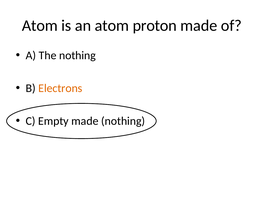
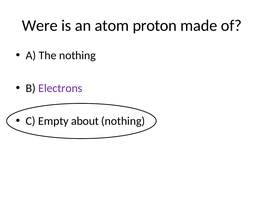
Atom: Atom -> Were (40, 26)
Electrons colour: orange -> purple (60, 88)
Empty made: made -> about (85, 121)
